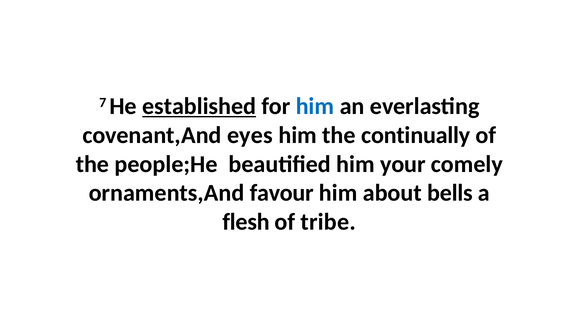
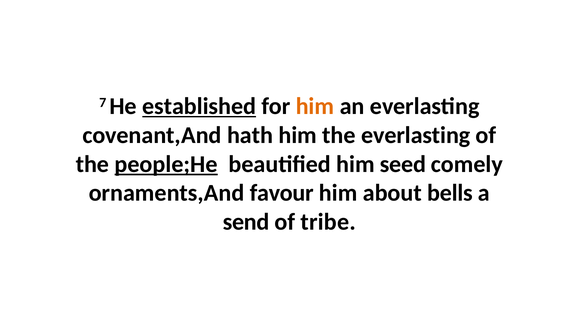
him colour: blue -> orange (315, 107)
eyes: eyes -> hath (250, 136)
the continually: continually -> everlasting (416, 136)
people;He underline: none -> present (166, 165)
your: your -> seed (403, 165)
flesh: flesh -> send (246, 222)
